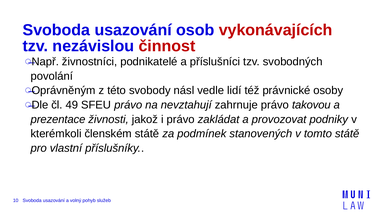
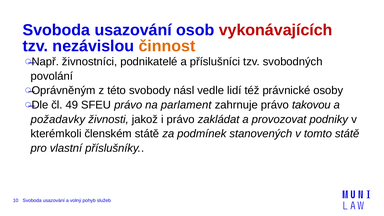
činnost colour: red -> orange (167, 46)
nevztahují: nevztahují -> parlament (186, 105)
prezentace: prezentace -> požadavky (58, 119)
